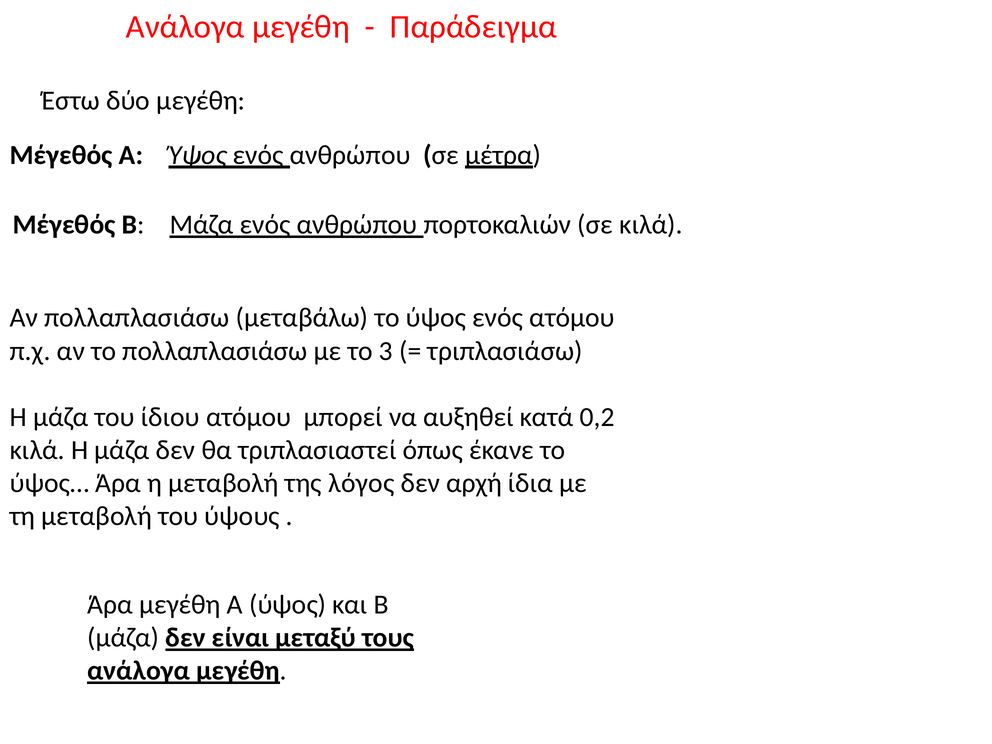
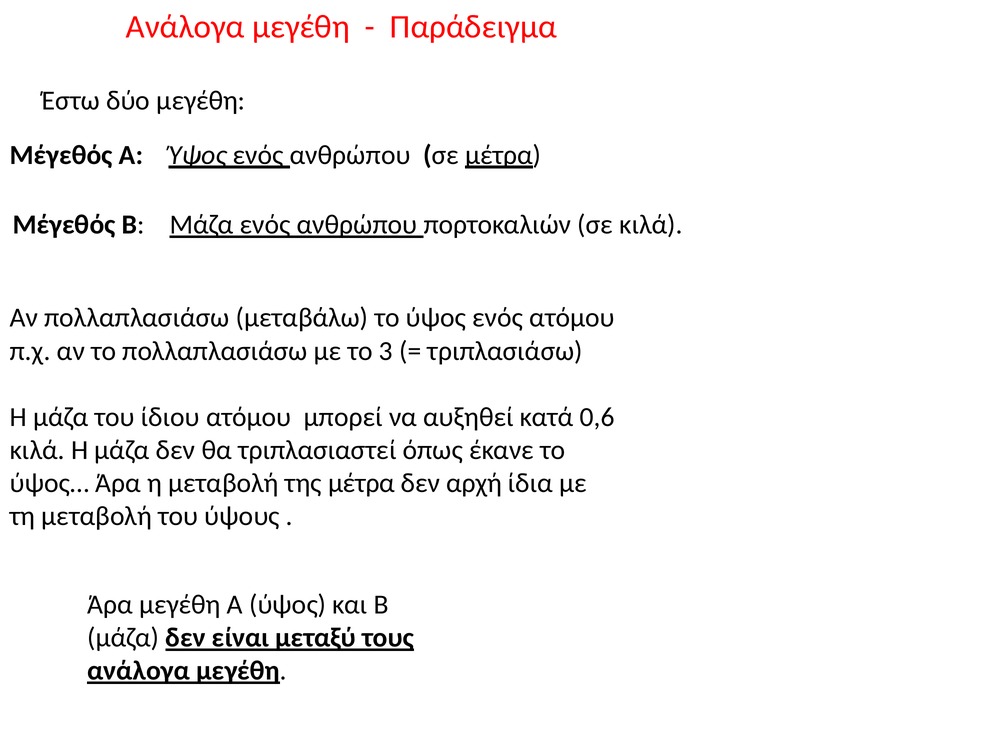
0,2: 0,2 -> 0,6 (597, 417)
της λόγος: λόγος -> μέτρα (361, 483)
